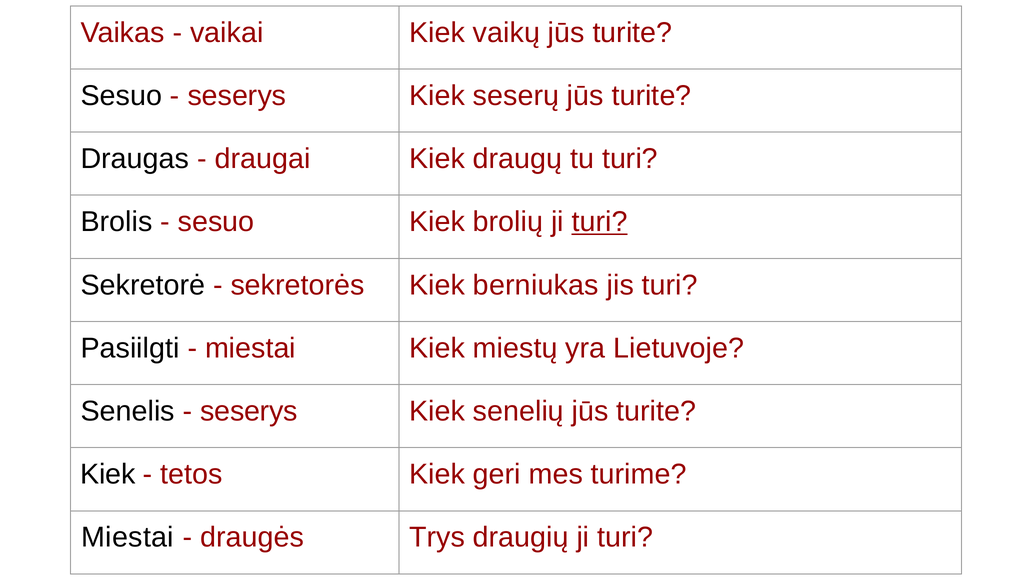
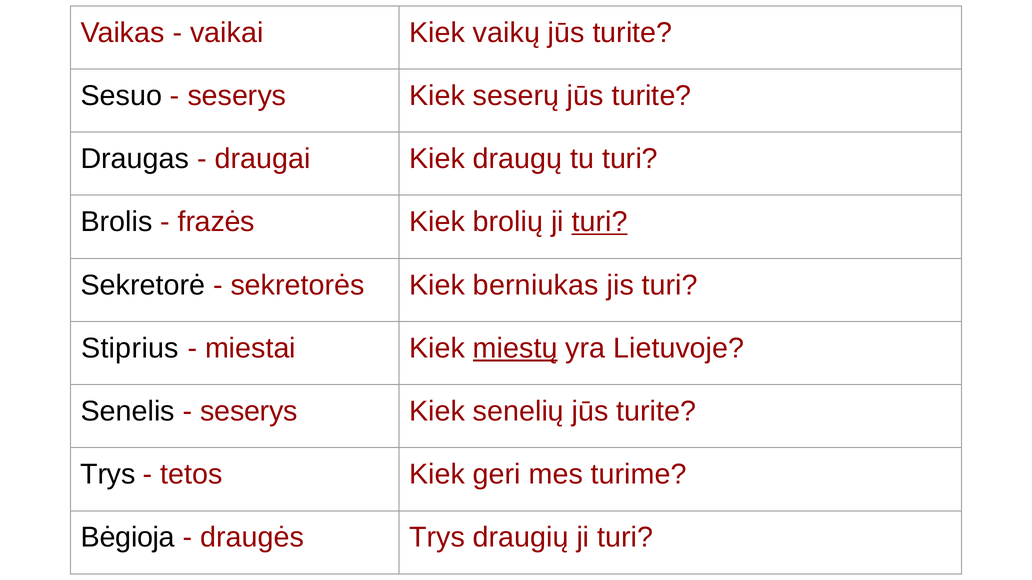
sesuo: sesuo -> frazės (216, 222)
Pasiilgti: Pasiilgti -> Stiprius (130, 348)
miestų underline: none -> present (515, 348)
Kiek: Kiek -> Trys (108, 475)
Miestai: Miestai -> Bėgioja (128, 538)
